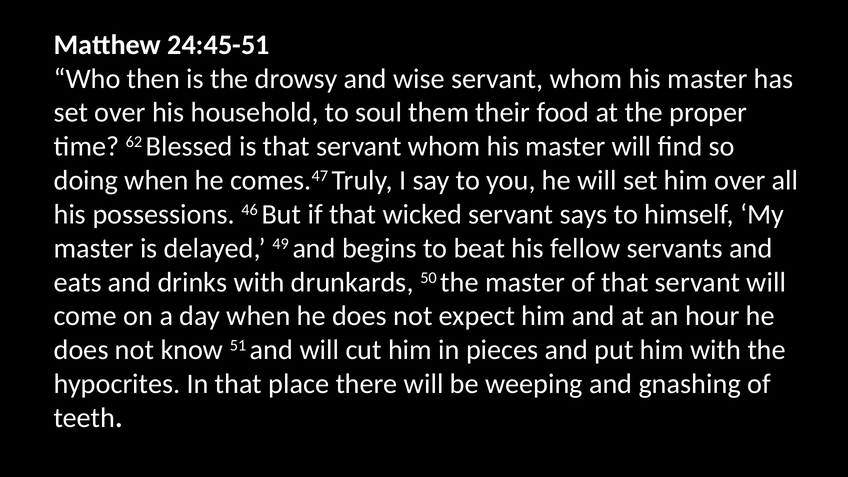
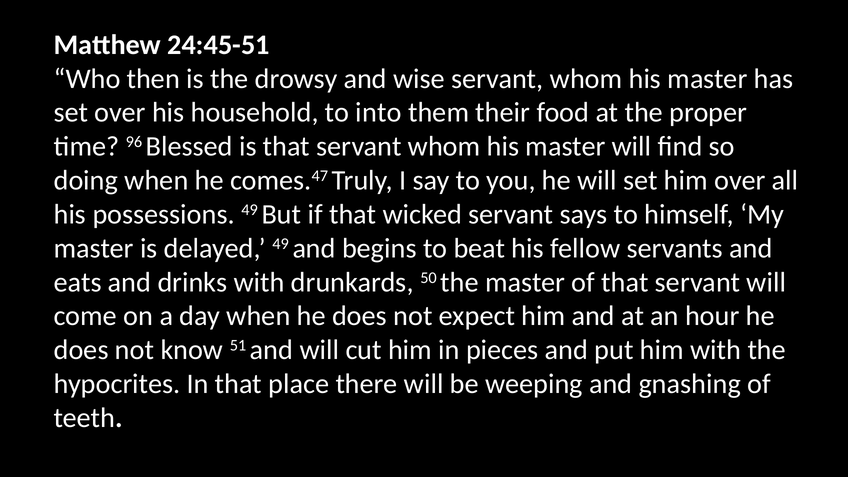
soul: soul -> into (379, 113)
62: 62 -> 96 (134, 142)
possessions 46: 46 -> 49 (250, 210)
